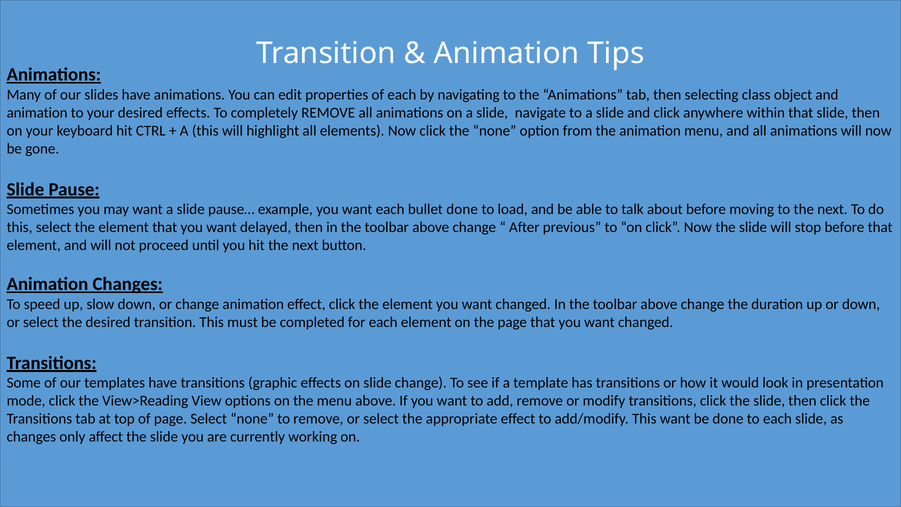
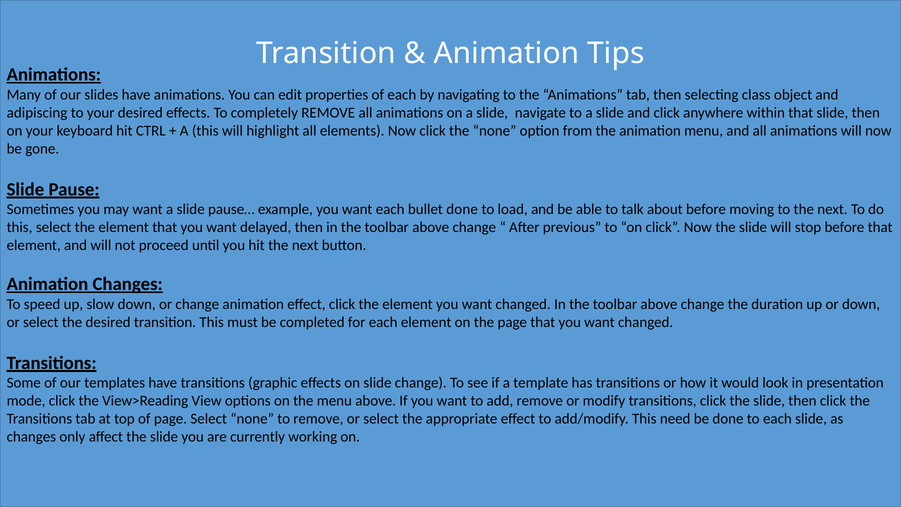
animation: animation -> adipiscing (37, 113)
This want: want -> need (675, 419)
